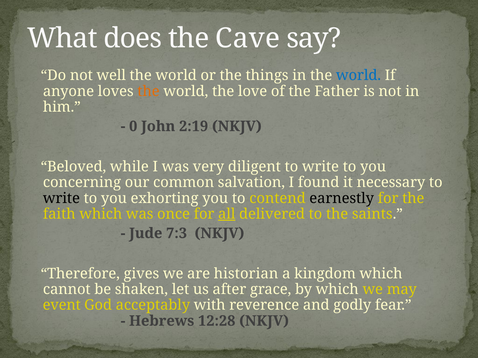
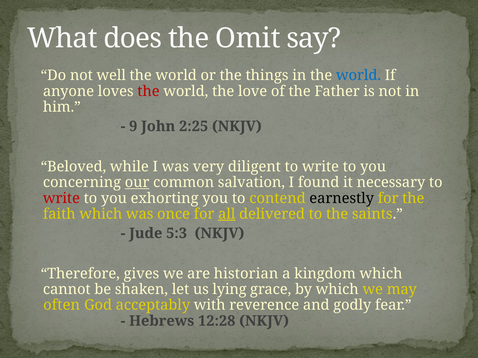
Cave: Cave -> Omit (248, 38)
the colour: orange -> red (148, 91)
0: 0 -> 9 (133, 126)
2:19: 2:19 -> 2:25 (194, 126)
our underline: none -> present (137, 183)
write colour: black -> red (61, 198)
7:3: 7:3 -> 5:3 (177, 234)
after: after -> lying (230, 290)
event: event -> often (62, 306)
